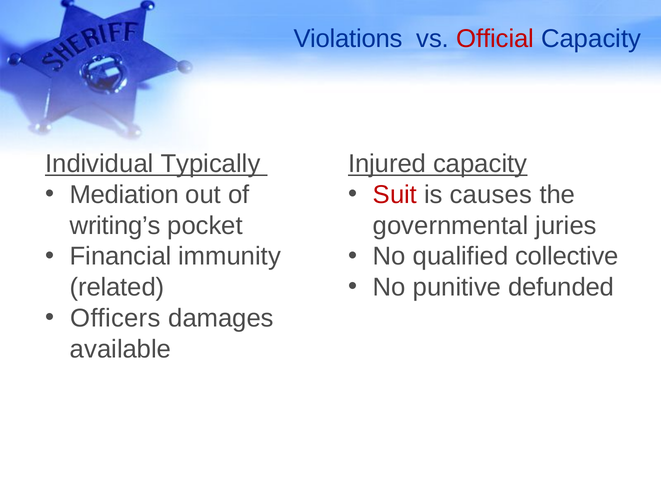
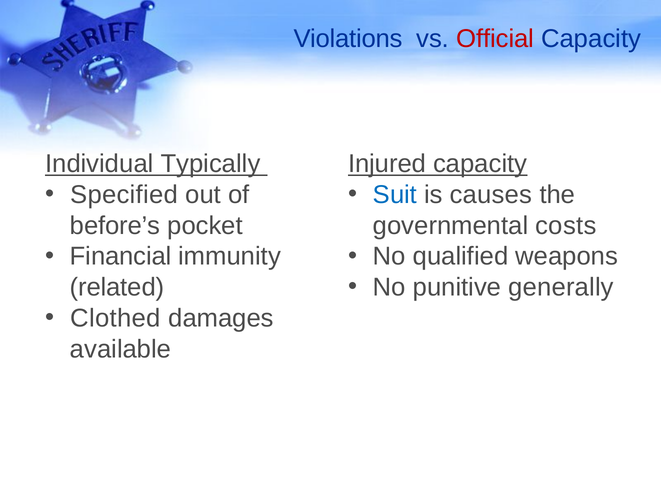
Mediation: Mediation -> Specified (124, 195)
Suit colour: red -> blue (395, 195)
writing’s: writing’s -> before’s (115, 225)
juries: juries -> costs (566, 225)
collective: collective -> weapons (567, 256)
defunded: defunded -> generally (561, 287)
Officers: Officers -> Clothed (115, 318)
